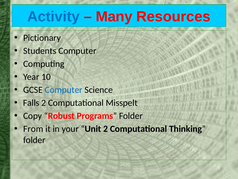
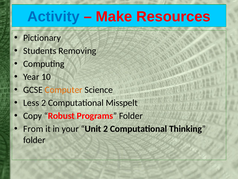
Many: Many -> Make (114, 17)
Students Computer: Computer -> Removing (77, 51)
Computer colour: blue -> orange (64, 90)
Falls: Falls -> Less (31, 103)
